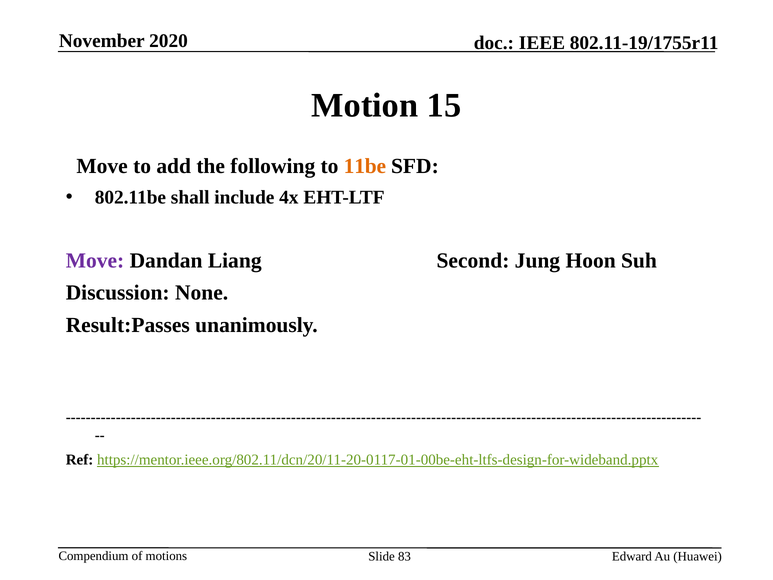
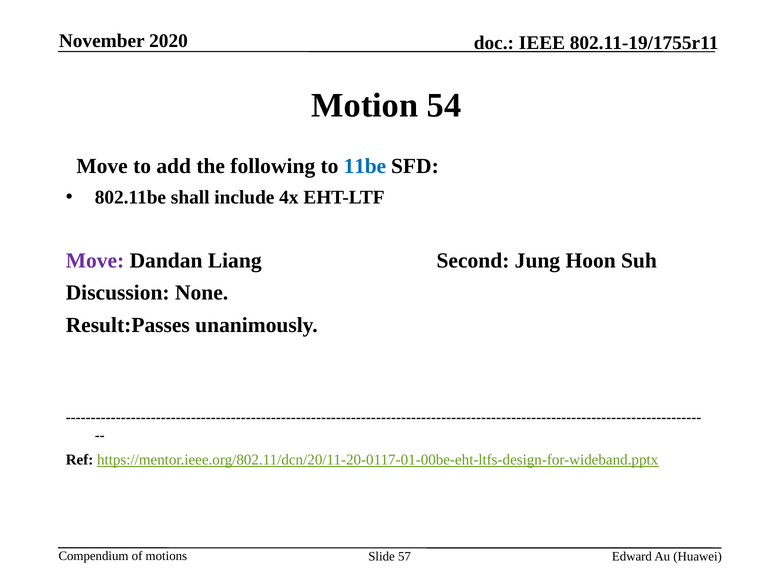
15: 15 -> 54 (444, 105)
11be colour: orange -> blue (365, 166)
83: 83 -> 57 (404, 556)
